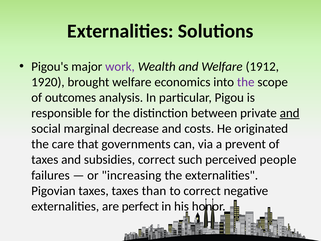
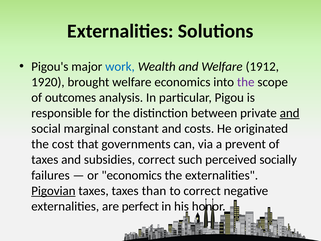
work colour: purple -> blue (120, 66)
decrease: decrease -> constant (136, 129)
care: care -> cost (63, 144)
people: people -> socially (278, 160)
or increasing: increasing -> economics (132, 175)
Pigovian underline: none -> present (53, 191)
